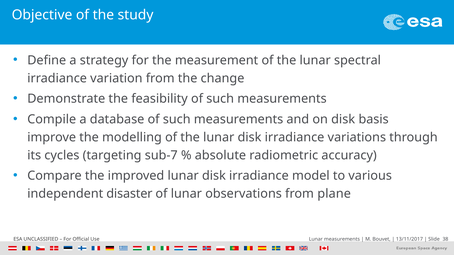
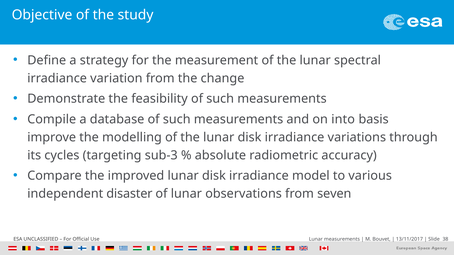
on disk: disk -> into (343, 119)
sub-7: sub-7 -> sub-3 (161, 155)
plane: plane -> seven (334, 194)
